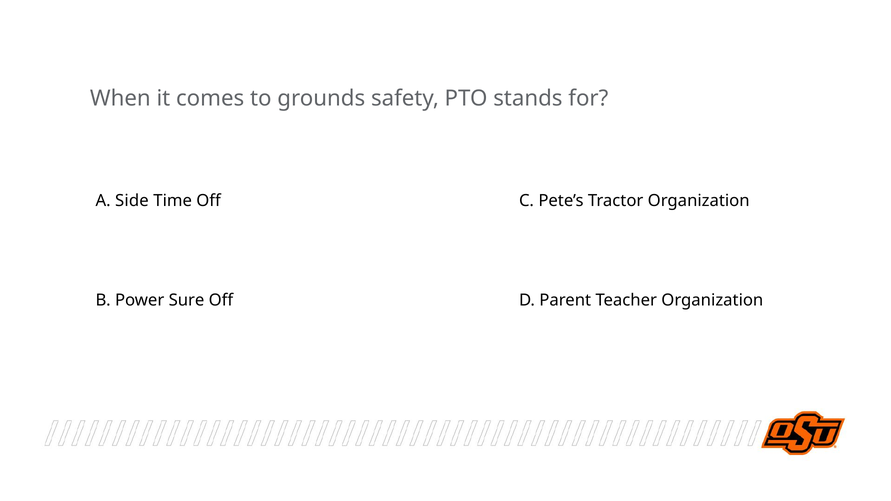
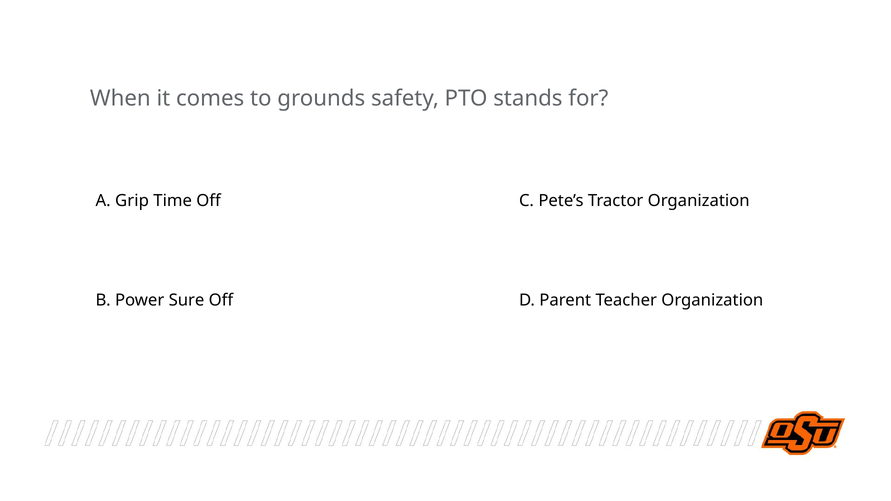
Side: Side -> Grip (132, 201)
